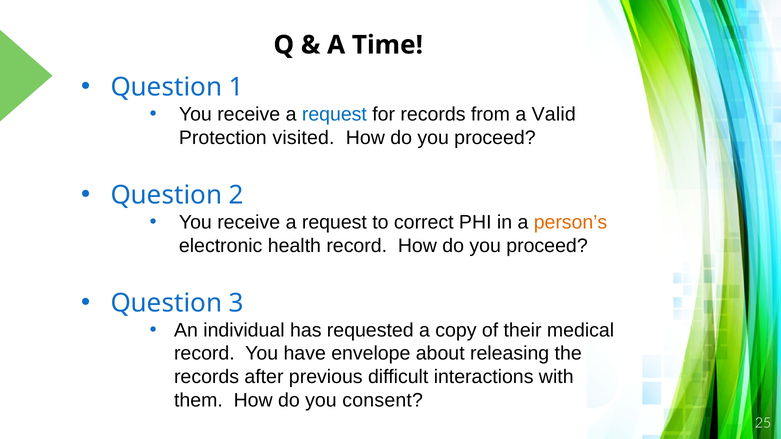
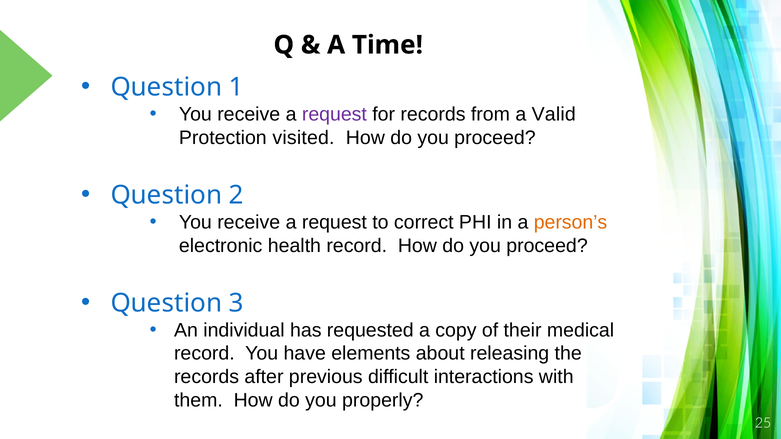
request colour: blue -> purple (334, 114)
envelope: envelope -> elements (371, 354)
consent: consent -> properly (383, 401)
